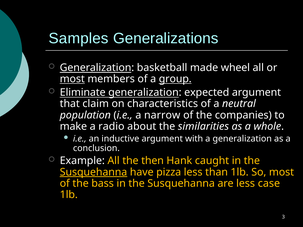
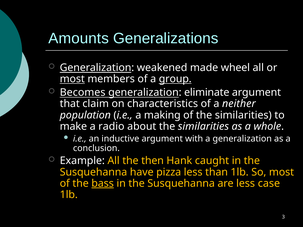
Samples: Samples -> Amounts (79, 38)
basketball: basketball -> weakened (162, 68)
Eliminate: Eliminate -> Becomes (83, 92)
expected: expected -> eliminate (207, 92)
neutral: neutral -> neither (239, 104)
narrow: narrow -> making (162, 115)
of the companies: companies -> similarities (243, 115)
Susquehanna underline: present -> none (94, 172)
bass underline: none -> present (103, 184)
